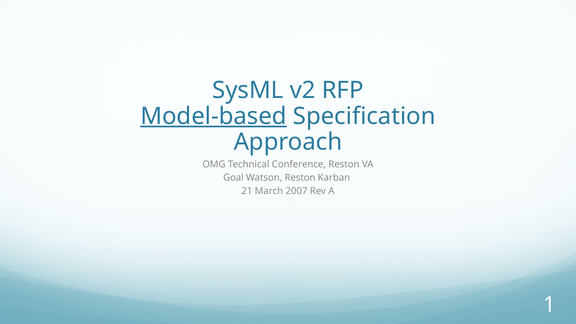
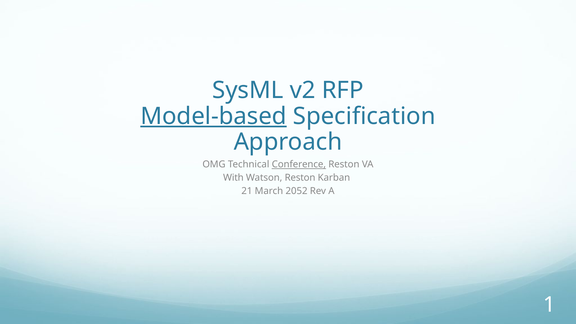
Conference underline: none -> present (299, 164)
Goal: Goal -> With (233, 178)
2007: 2007 -> 2052 (297, 191)
